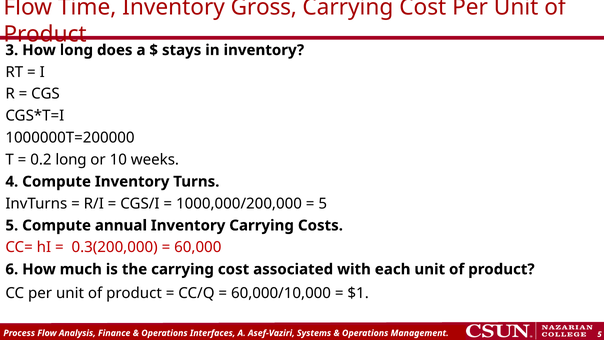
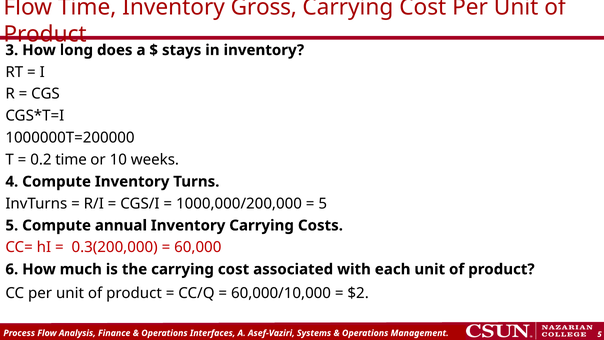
0.2 long: long -> time (71, 160)
$1: $1 -> $2 (358, 293)
